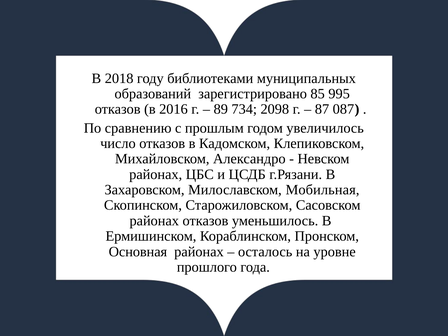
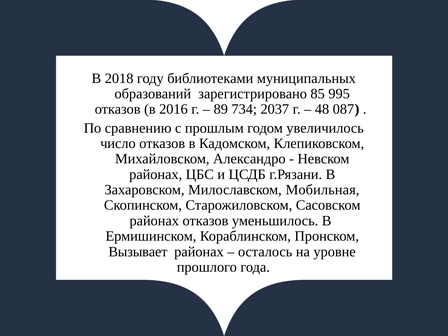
2098: 2098 -> 2037 (275, 109)
87: 87 -> 48 (322, 109)
Основная: Основная -> Вызывает (138, 252)
